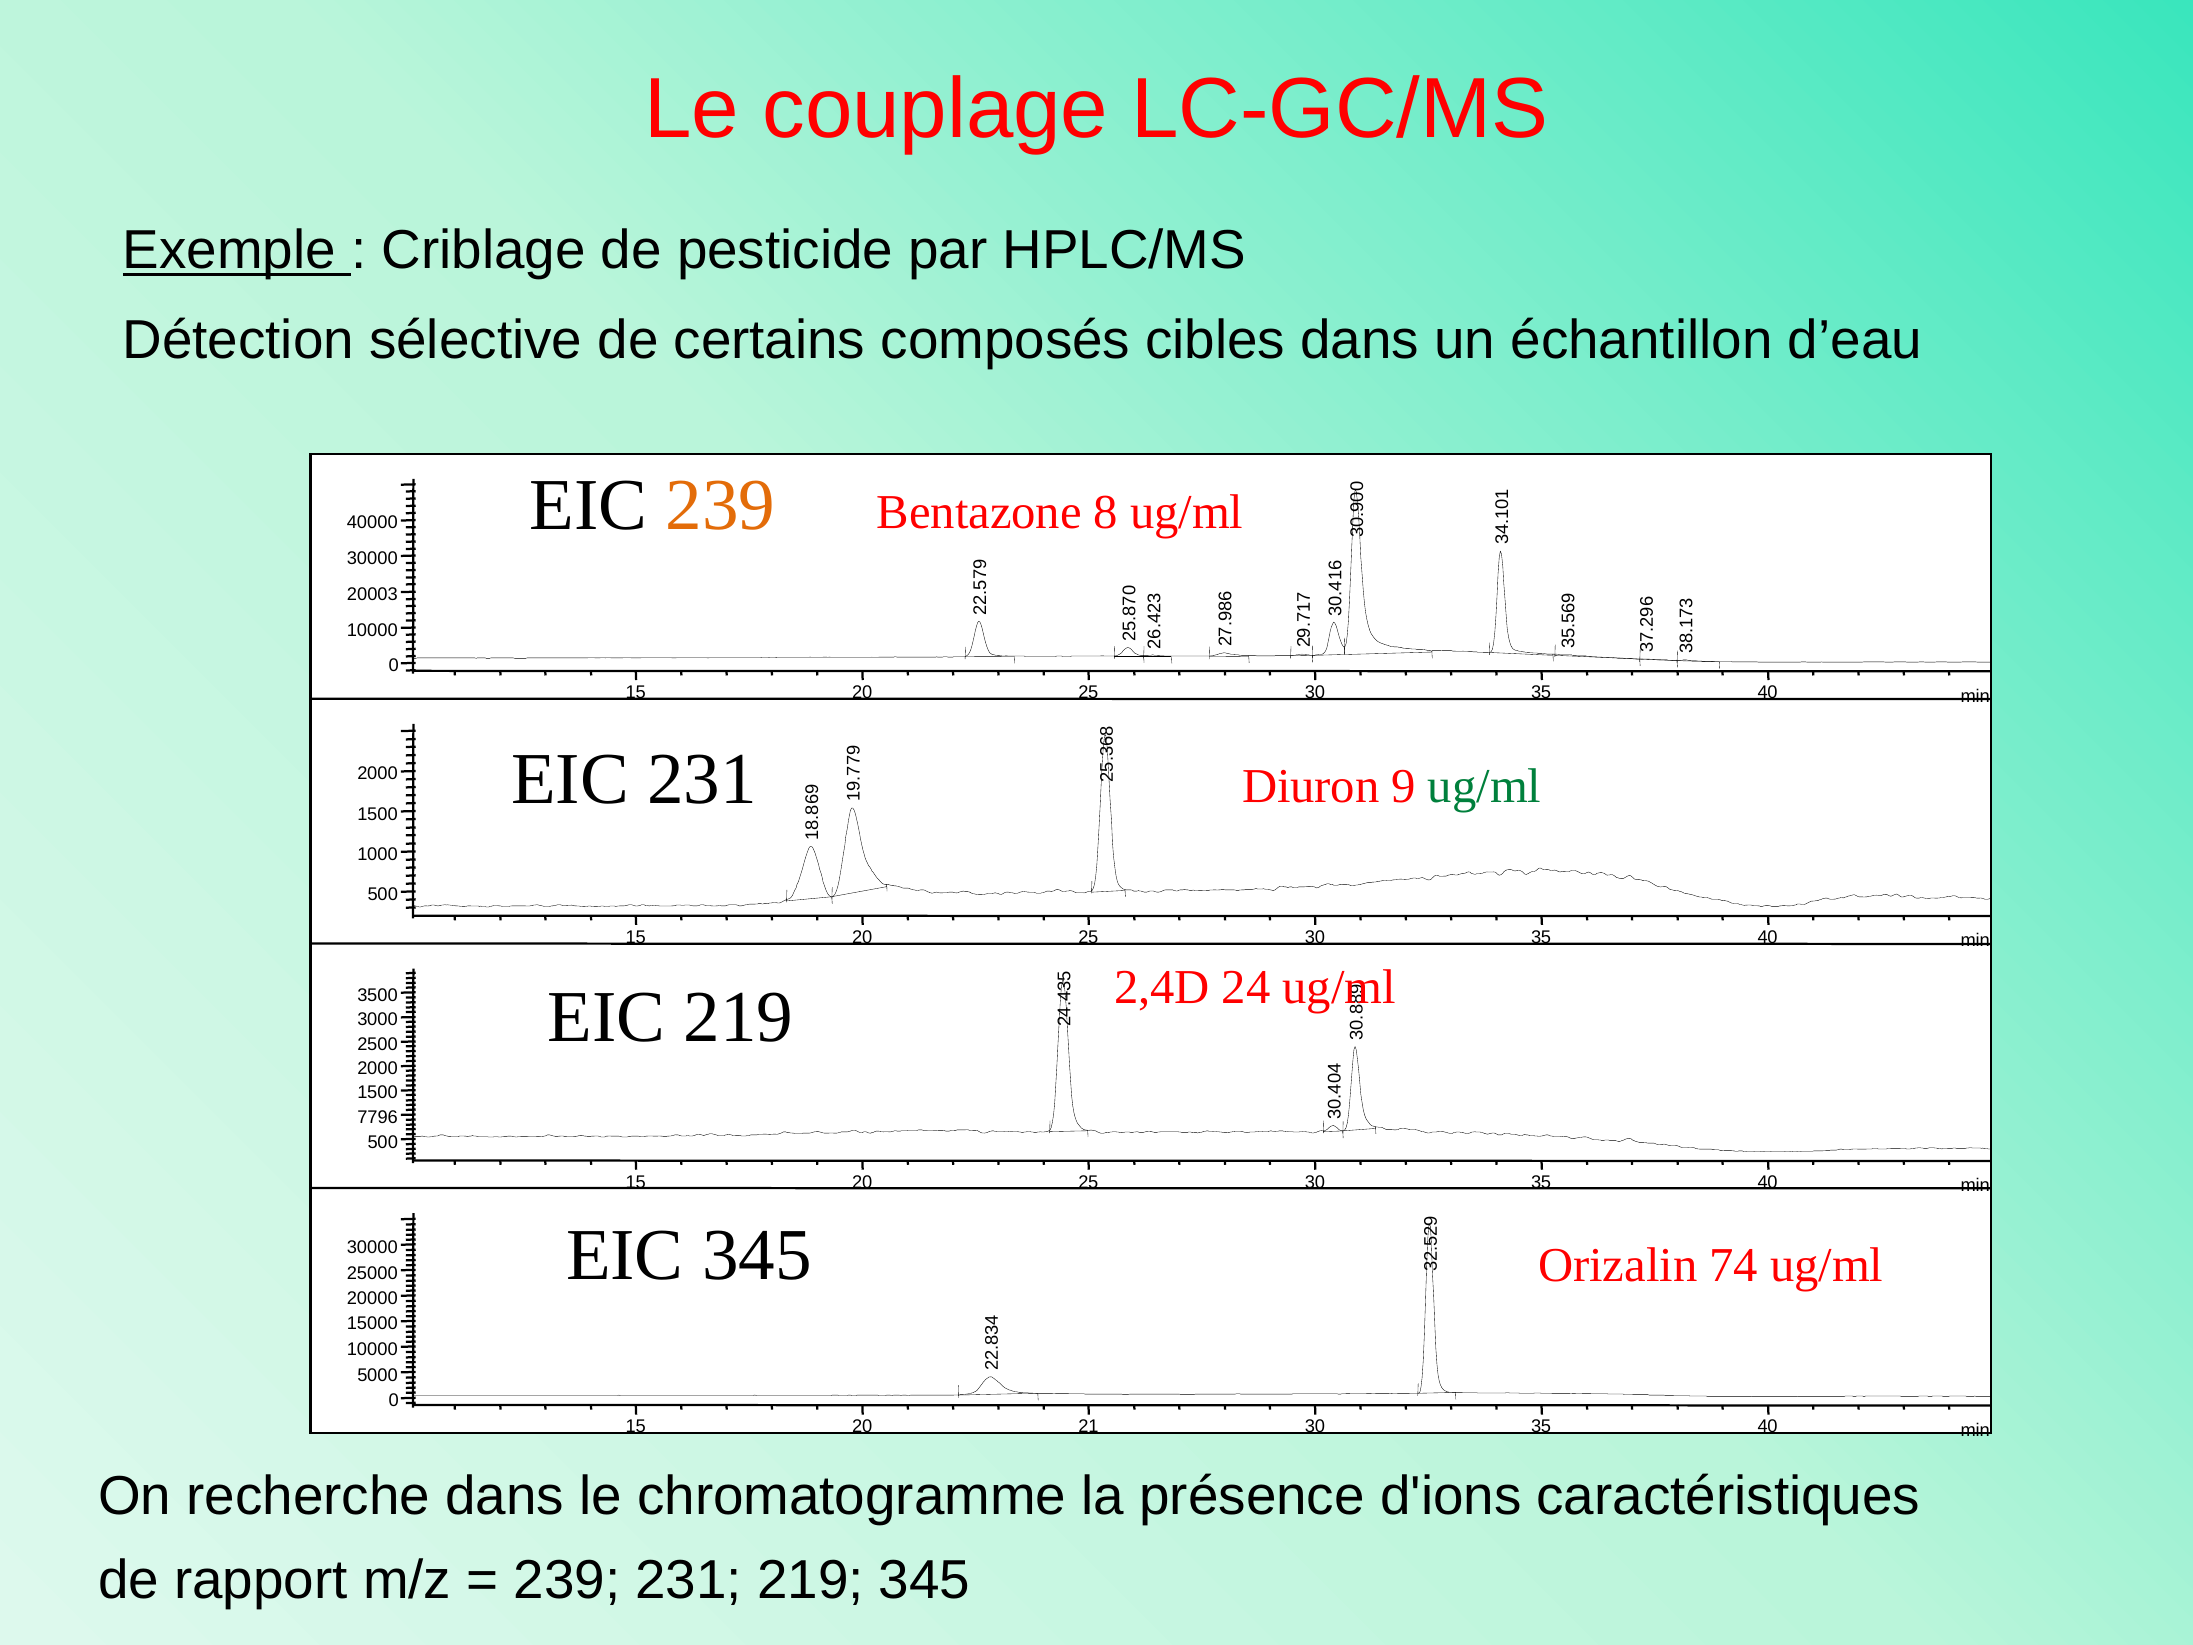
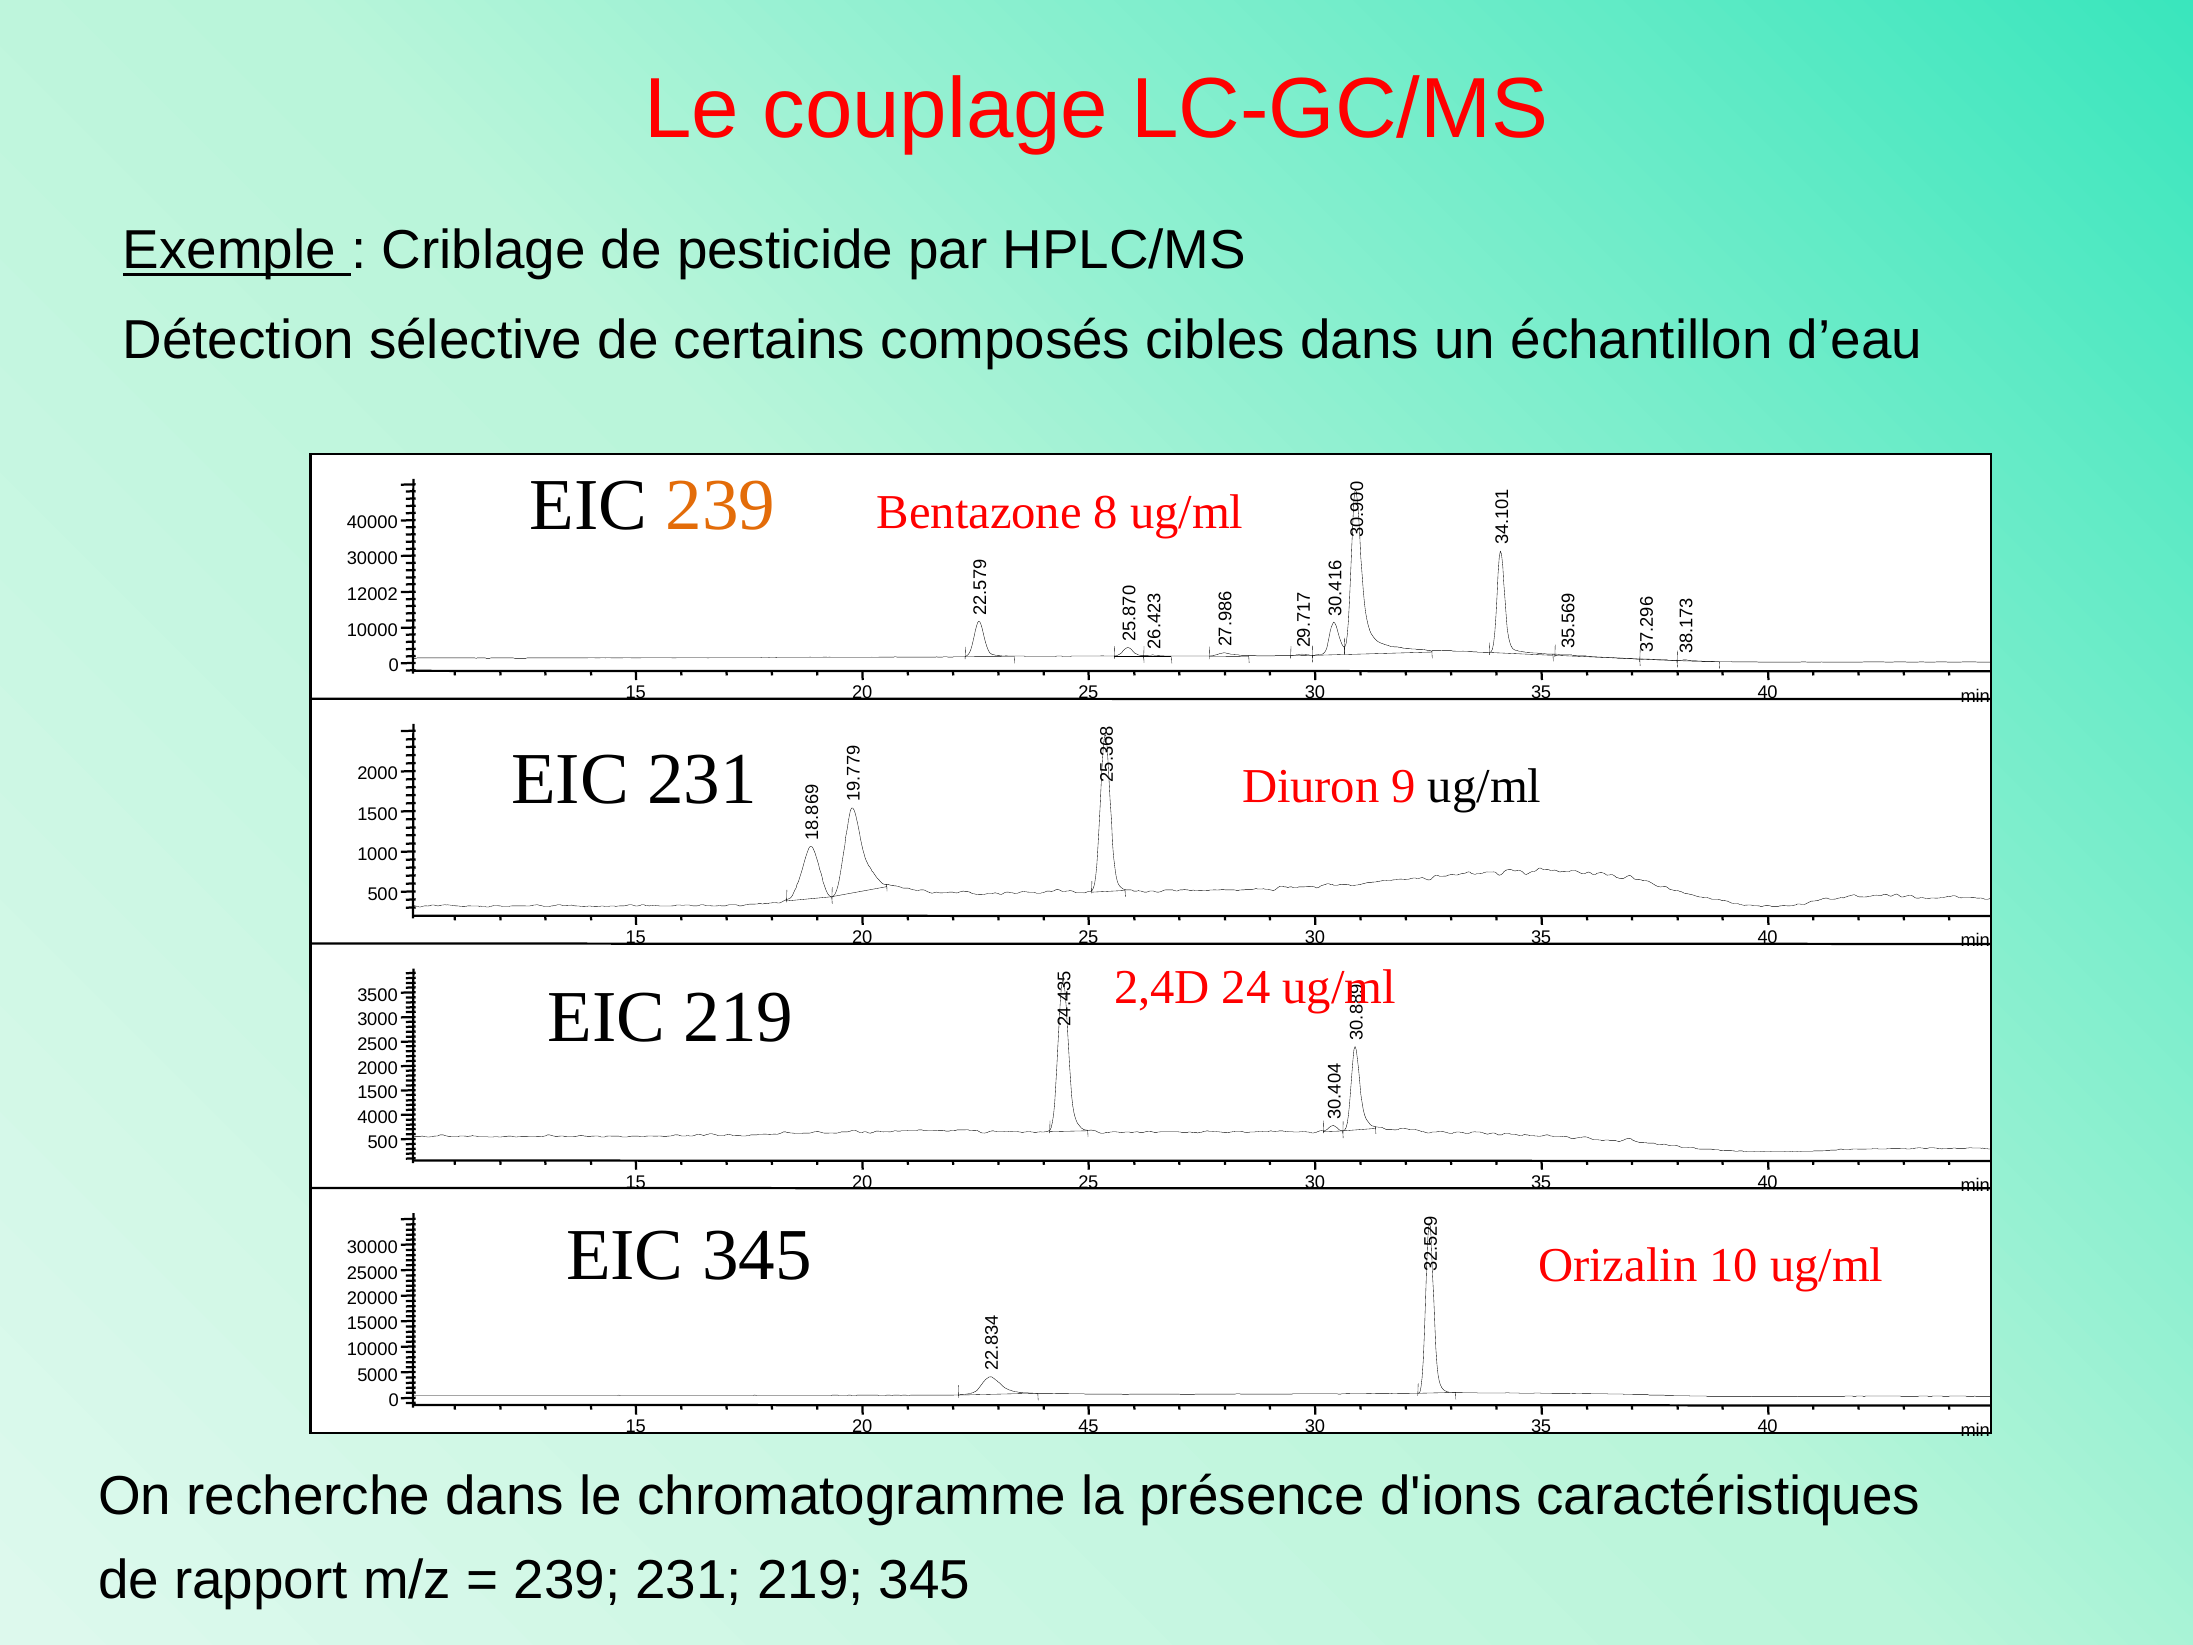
20003: 20003 -> 12002 (372, 594)
ug/ml colour: green -> black (1485, 787)
7796: 7796 -> 4000 (378, 1117)
74: 74 -> 10 (1734, 1265)
21: 21 -> 45 (1088, 1427)
